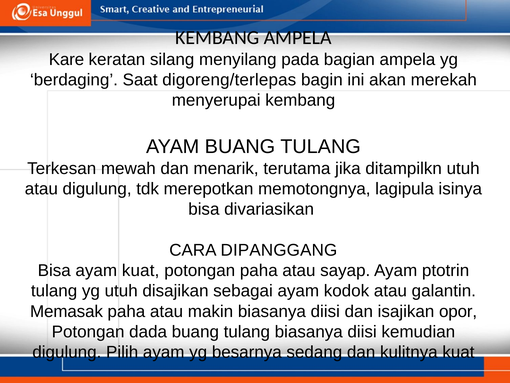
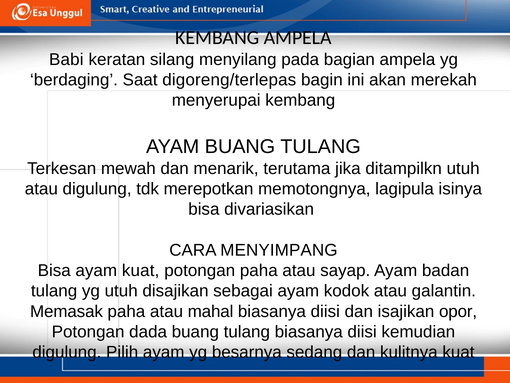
Kare: Kare -> Babi (66, 59)
DIPANGGANG: DIPANGGANG -> MENYIMPANG (279, 250)
ptotrin: ptotrin -> badan (446, 270)
makin: makin -> mahal (211, 311)
